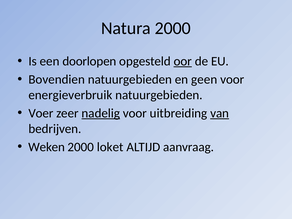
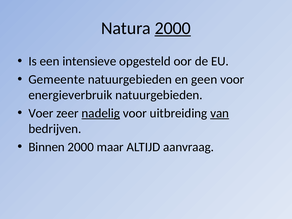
2000 underline: none -> present (173, 28)
doorlopen: doorlopen -> intensieve (89, 61)
oor underline: present -> none (183, 61)
Bovendien: Bovendien -> Gemeente (57, 79)
Weken: Weken -> Binnen (47, 147)
loket: loket -> maar (110, 147)
